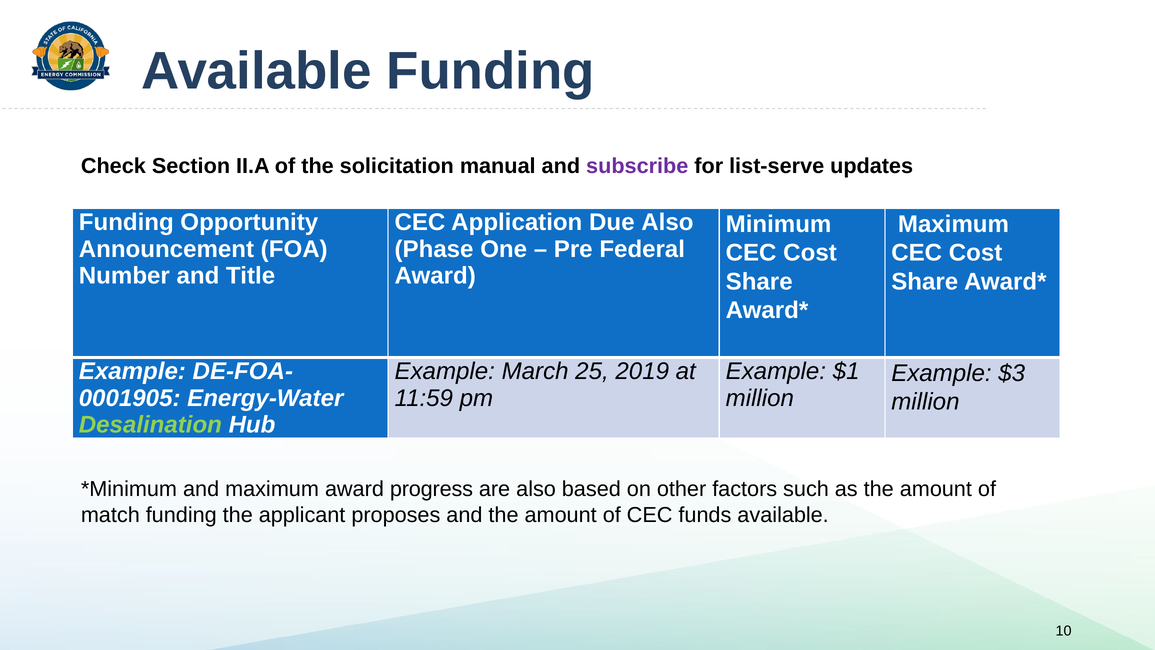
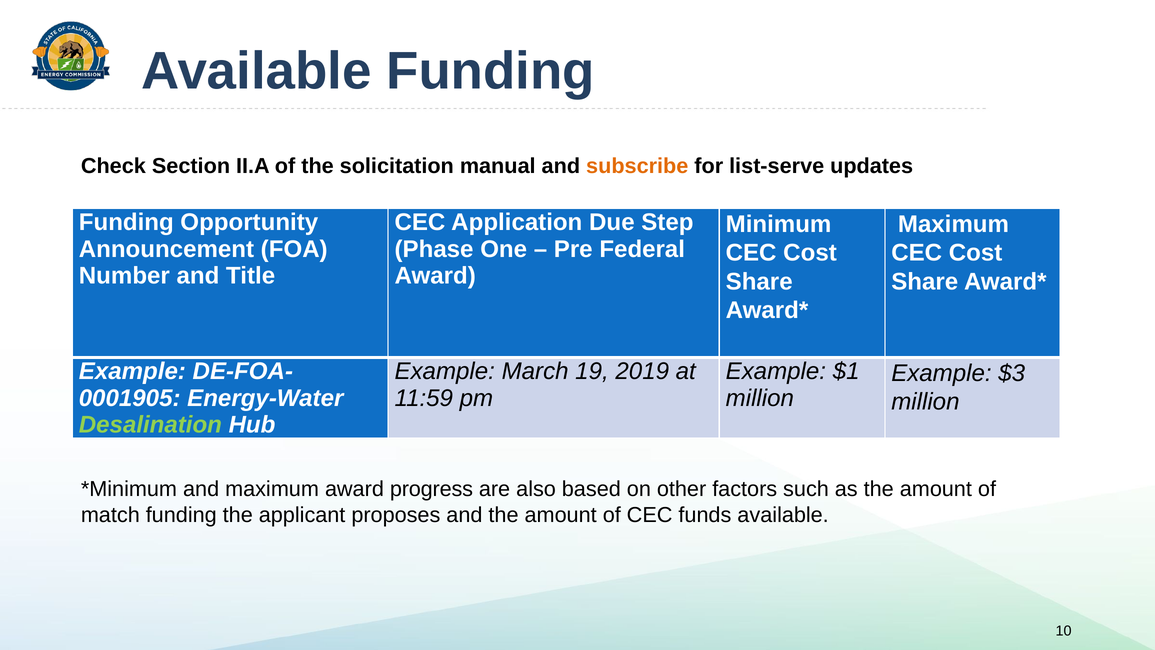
subscribe colour: purple -> orange (637, 166)
Due Also: Also -> Step (667, 222)
25: 25 -> 19 (592, 371)
